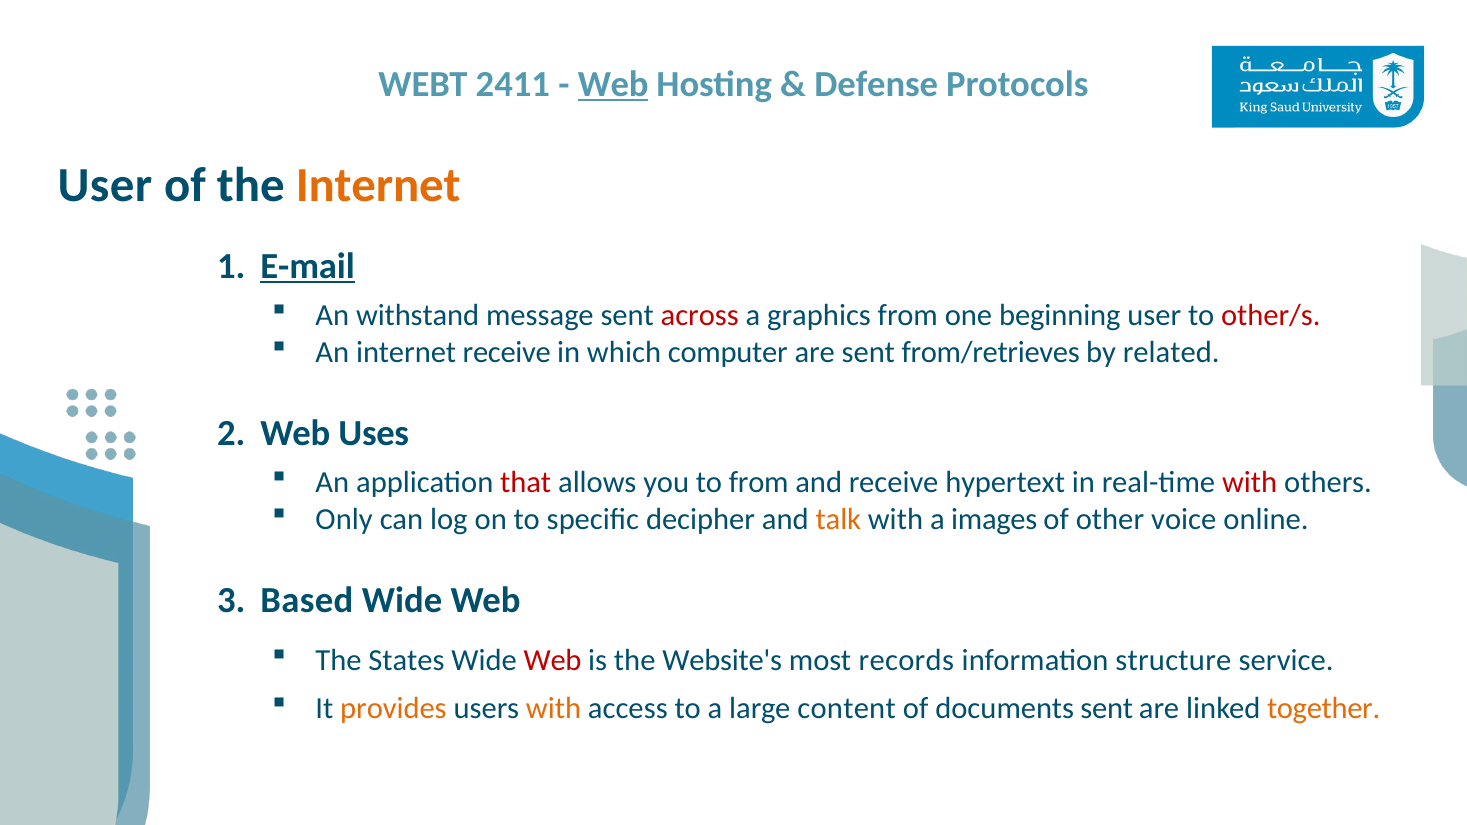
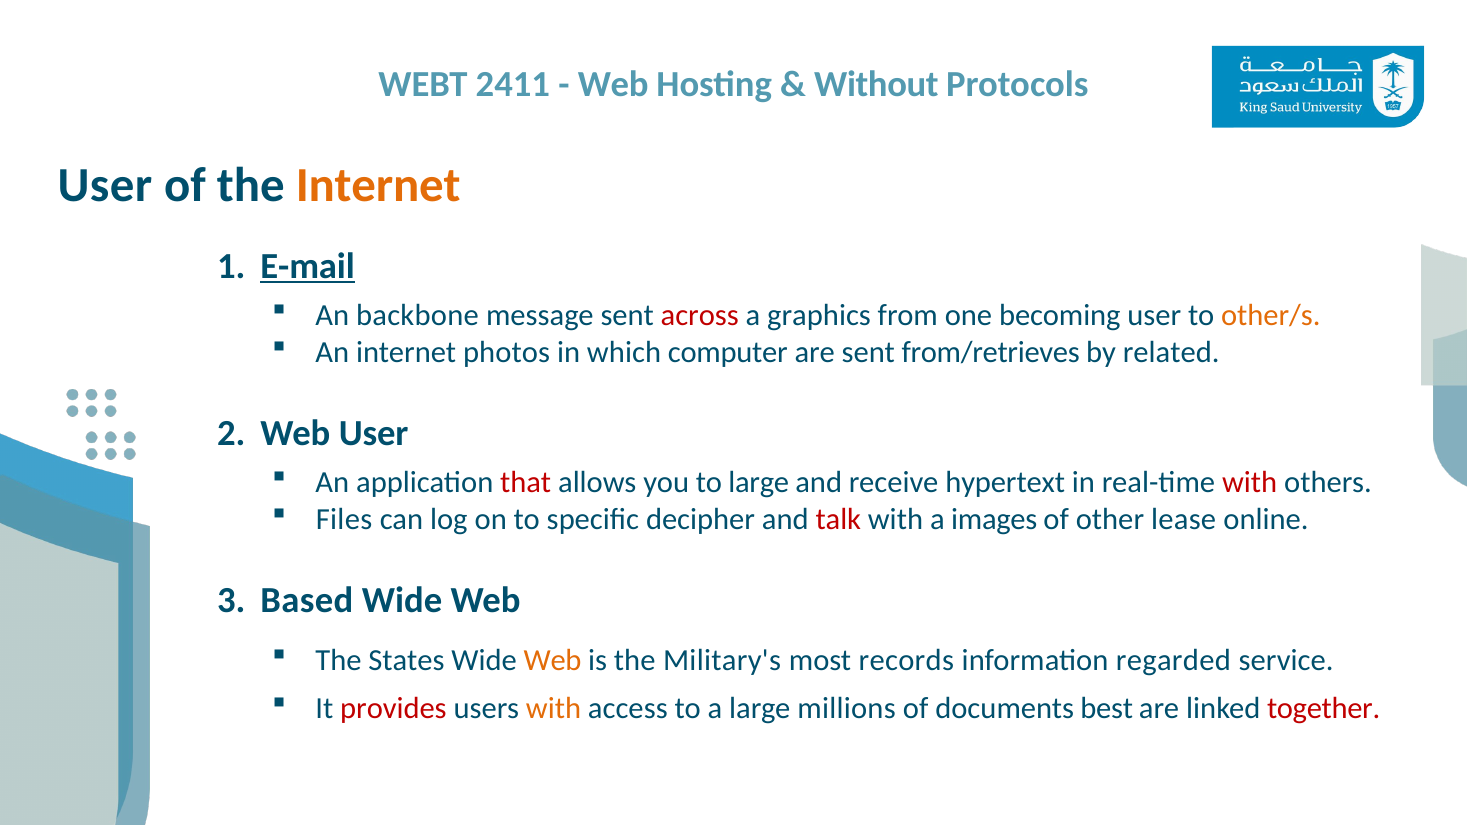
Web underline: present -> none (613, 84)
Defense: Defense -> Without (876, 84)
withstand: withstand -> backbone (417, 315)
beginning: beginning -> becoming (1060, 315)
other/s colour: red -> orange (1271, 315)
internet receive: receive -> photos (507, 352)
Web Uses: Uses -> User (374, 433)
to from: from -> large (759, 483)
Only: Only -> Files (344, 519)
talk colour: orange -> red (838, 519)
voice: voice -> lease (1184, 519)
Web colour: red -> orange (553, 661)
Website's: Website's -> Military's (722, 661)
structure: structure -> regarded (1173, 661)
provides colour: orange -> red (393, 708)
content: content -> millions (847, 708)
documents sent: sent -> best (1107, 708)
together colour: orange -> red (1324, 708)
